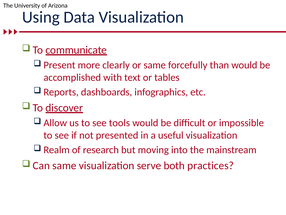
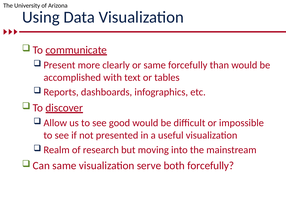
tools: tools -> good (119, 123)
both practices: practices -> forcefully (211, 165)
